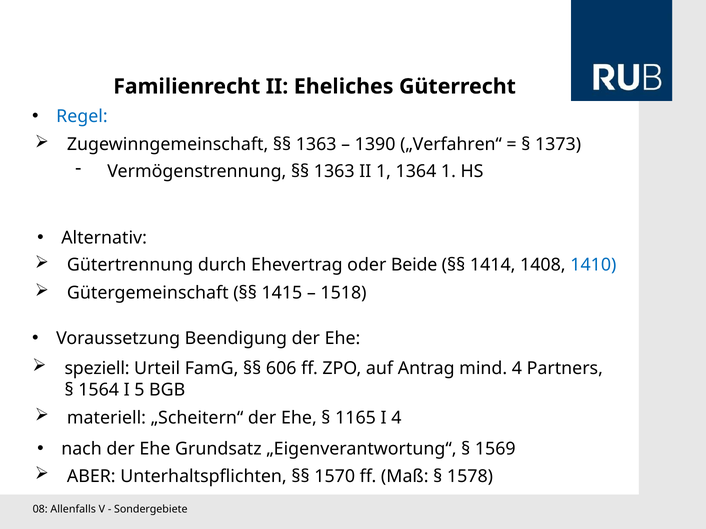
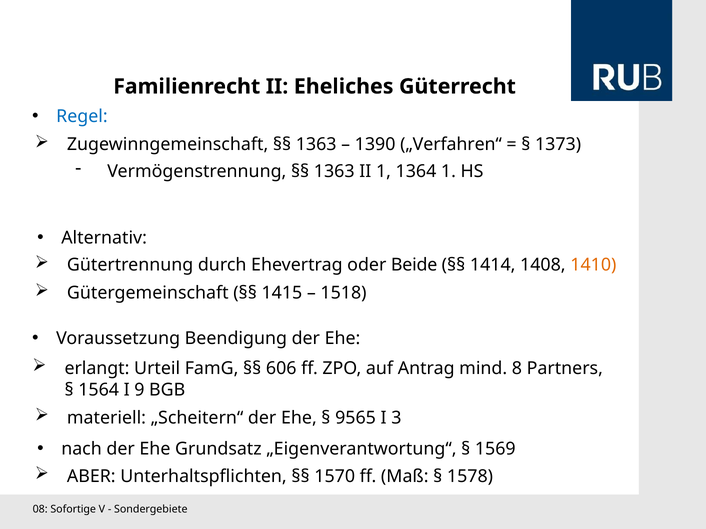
1410 colour: blue -> orange (593, 265)
speziell: speziell -> erlangt (97, 369)
mind 4: 4 -> 8 (517, 369)
5: 5 -> 9 (139, 390)
1165: 1165 -> 9565 (356, 418)
I 4: 4 -> 3 (396, 418)
Allenfalls: Allenfalls -> Sofortige (73, 510)
